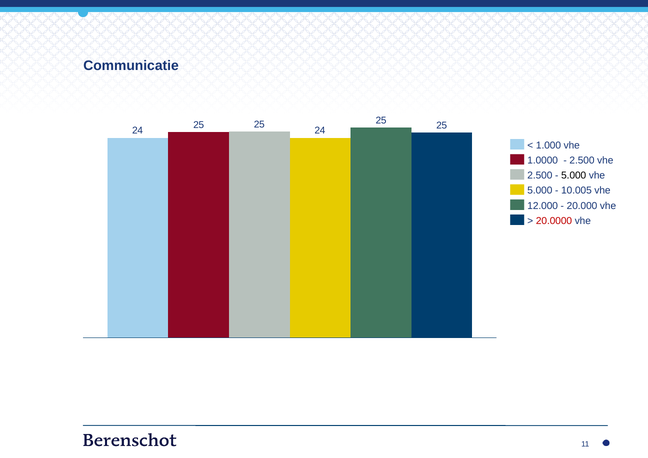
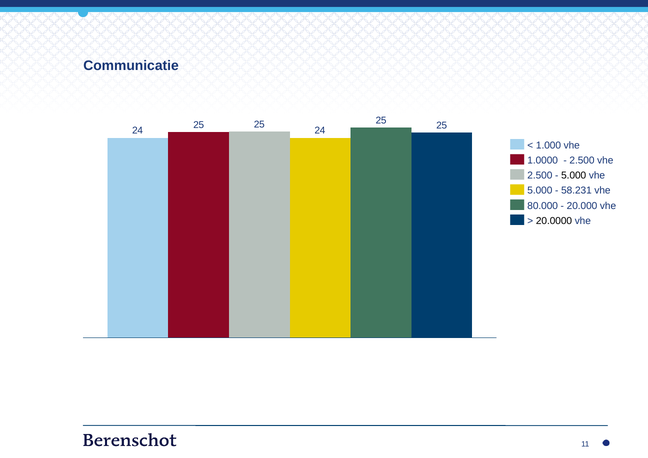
10.005: 10.005 -> 58.231 (576, 191)
12.000: 12.000 -> 80.000 (543, 206)
20.0000 colour: red -> black (554, 221)
